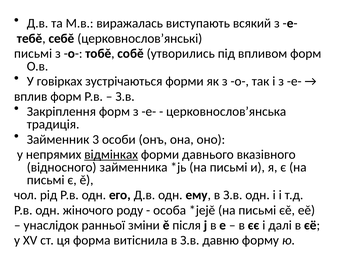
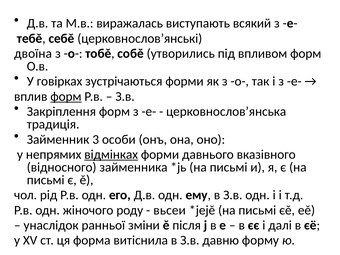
письмі: письмі -> двоїна (33, 54)
форм underline: none -> present (66, 96)
особа: особа -> вьсеи (170, 210)
